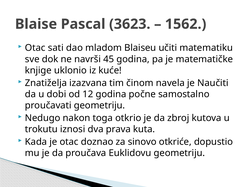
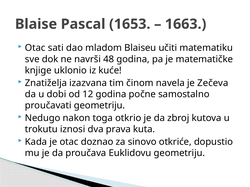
3623: 3623 -> 1653 (130, 24)
1562: 1562 -> 1663 (186, 24)
45: 45 -> 48 (109, 59)
Naučiti: Naučiti -> Zečeva (213, 83)
